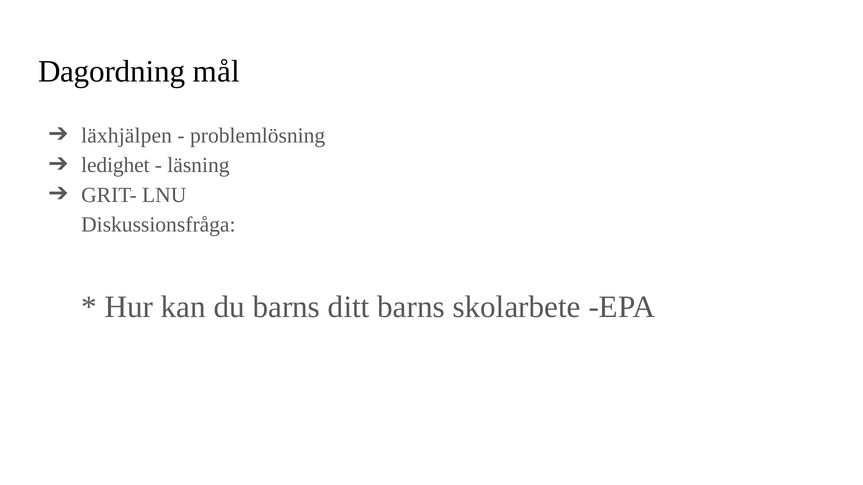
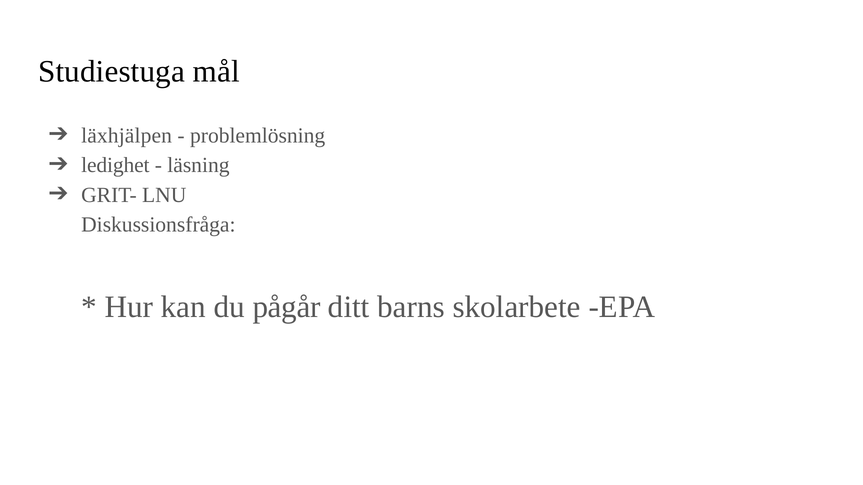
Dagordning: Dagordning -> Studiestuga (111, 71)
du barns: barns -> pågår (287, 307)
